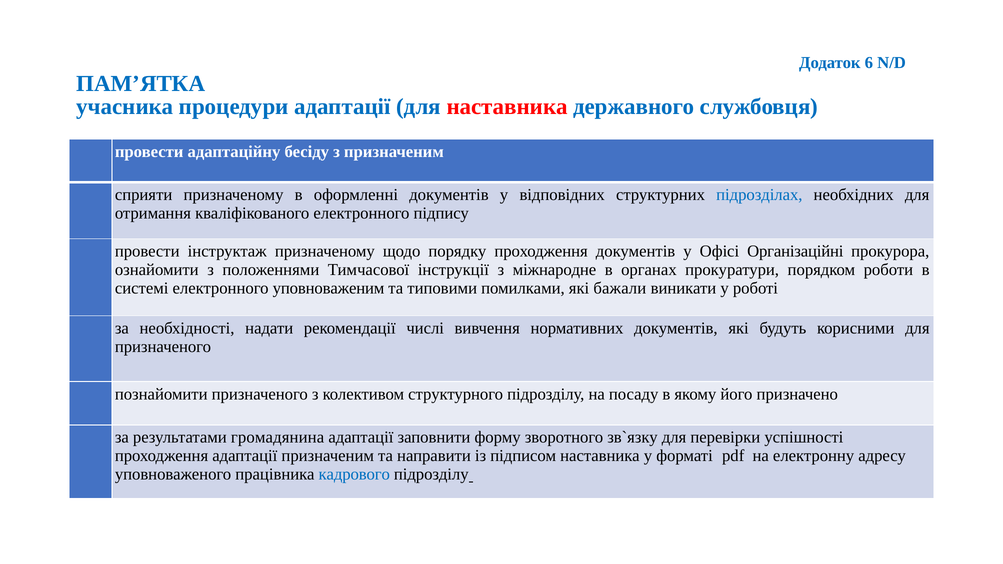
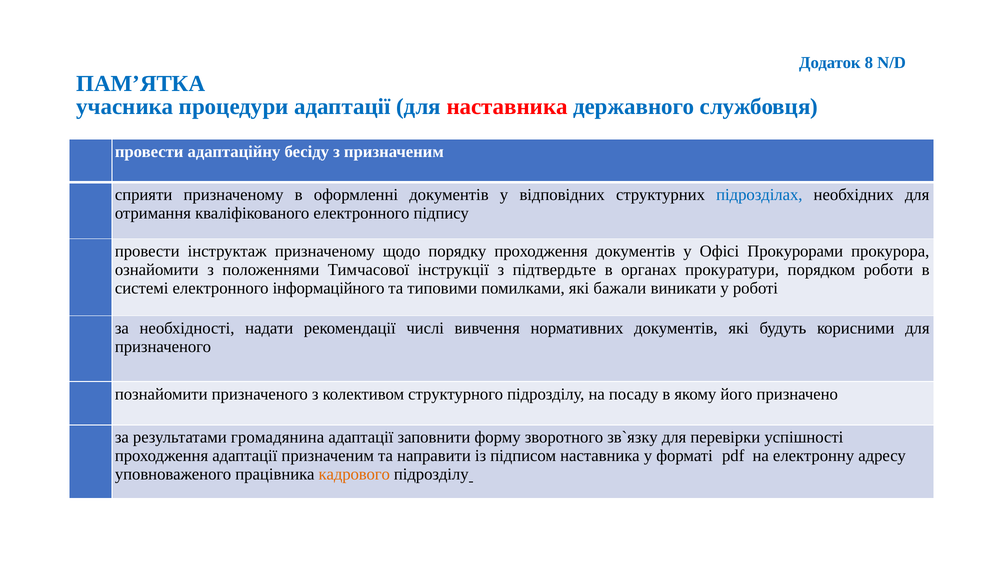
6: 6 -> 8 (869, 63)
Організаційні: Організаційні -> Прокурорами (795, 251)
міжнародне: міжнародне -> підтвердьте (554, 270)
уповноваженим: уповноваженим -> інформаційного (329, 288)
кадрового colour: blue -> orange (354, 475)
